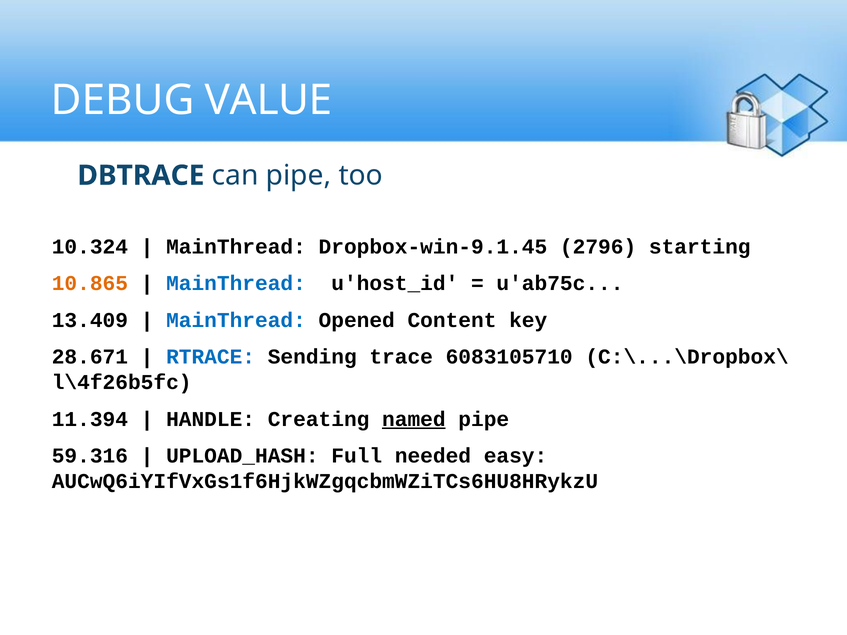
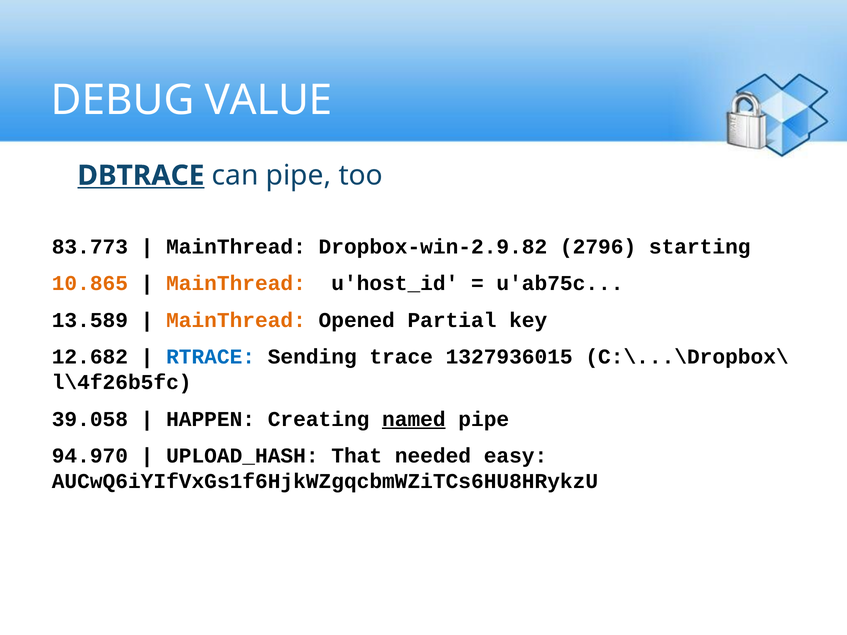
DBTRACE underline: none -> present (141, 176)
10.324: 10.324 -> 83.773 (90, 247)
Dropbox-win-9.1.45: Dropbox-win-9.1.45 -> Dropbox-win-2.9.82 (433, 247)
MainThread colour: blue -> orange (236, 284)
13.409: 13.409 -> 13.589 (90, 320)
MainThread colour: blue -> orange (236, 320)
Content: Content -> Partial (452, 320)
28.671: 28.671 -> 12.682 (90, 357)
6083105710: 6083105710 -> 1327936015 (509, 357)
11.394: 11.394 -> 39.058 (90, 419)
HANDLE: HANDLE -> HAPPEN (211, 419)
59.316: 59.316 -> 94.970 (90, 456)
Full: Full -> That (357, 456)
